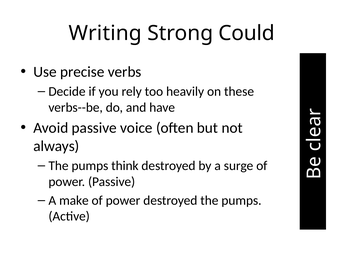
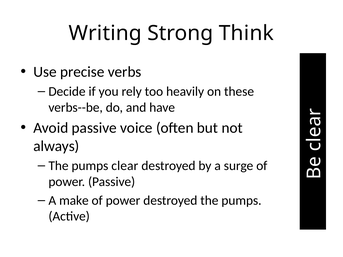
Could: Could -> Think (246, 33)
think: think -> clear (125, 166)
